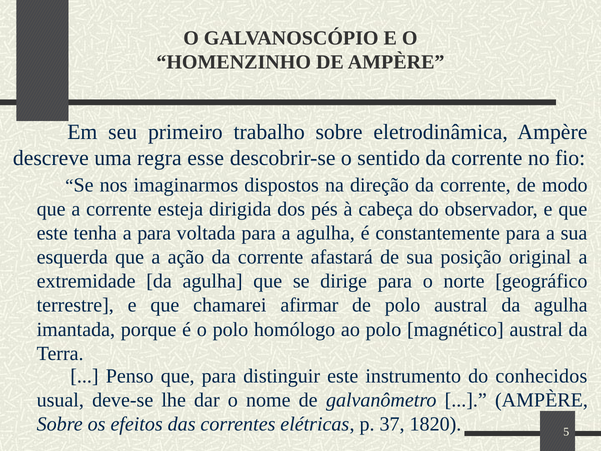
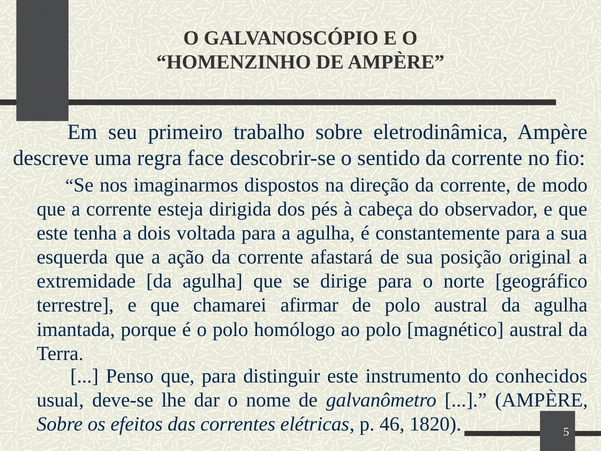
esse: esse -> face (206, 158)
a para: para -> dois (154, 233)
37: 37 -> 46 (392, 424)
